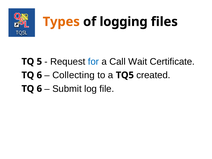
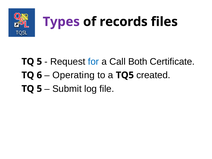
Types colour: orange -> purple (61, 22)
logging: logging -> records (124, 22)
Wait: Wait -> Both (138, 62)
Collecting: Collecting -> Operating (74, 75)
6: 6 -> 5 (39, 89)
